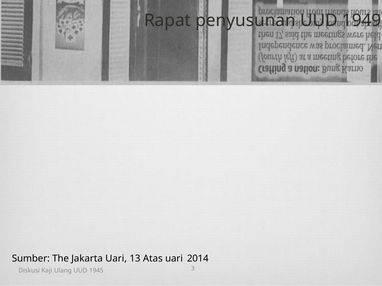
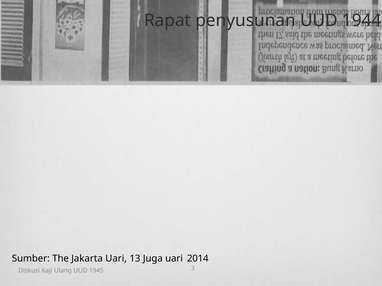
1949: 1949 -> 1944 (362, 20)
Atas: Atas -> Juga (153, 259)
